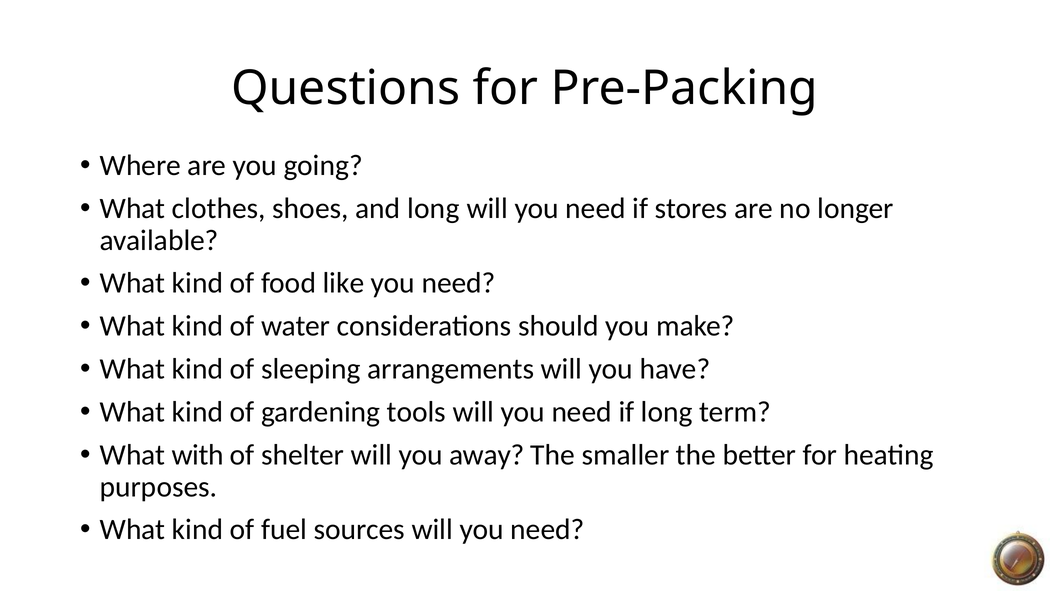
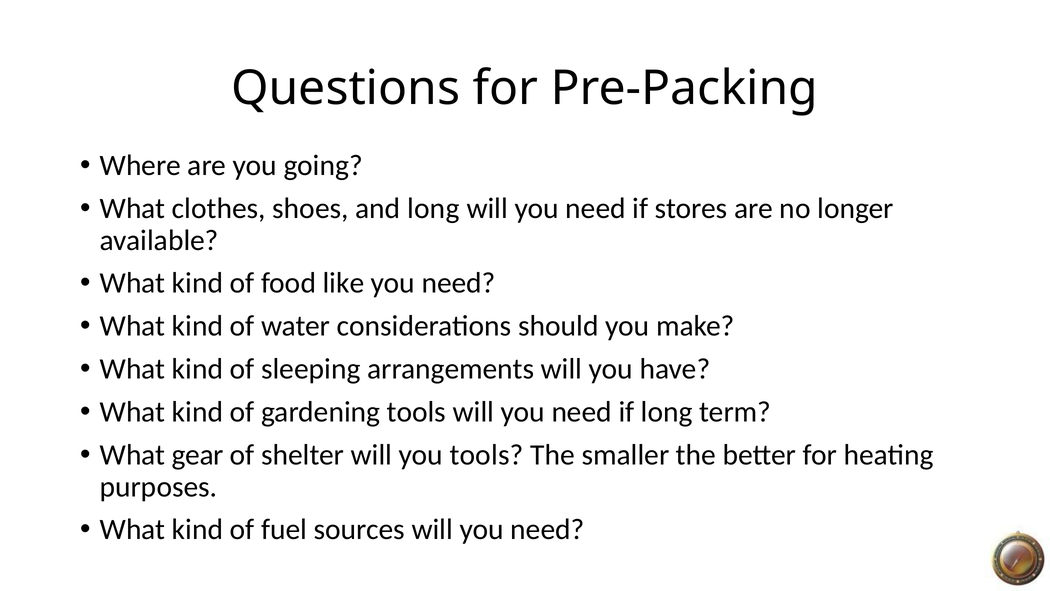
with: with -> gear (198, 455)
you away: away -> tools (487, 455)
